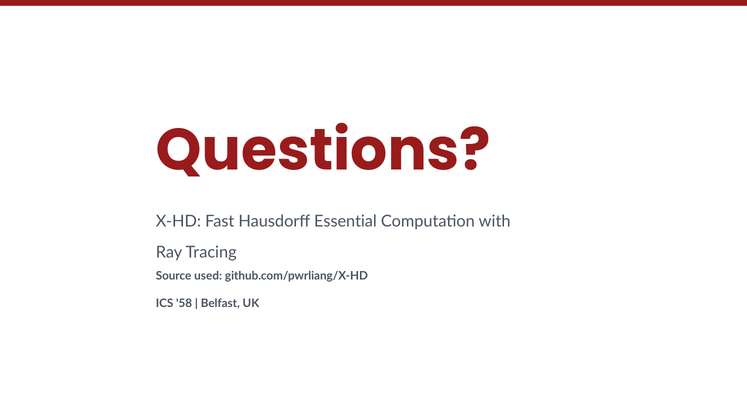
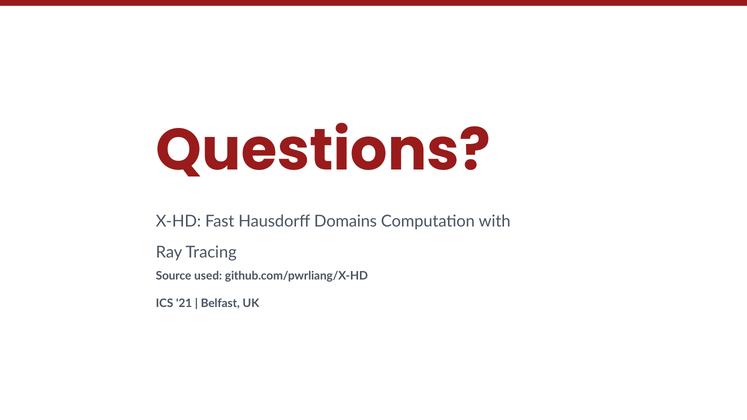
Essential: Essential -> Domains (345, 221)
58: 58 -> 21 (184, 304)
